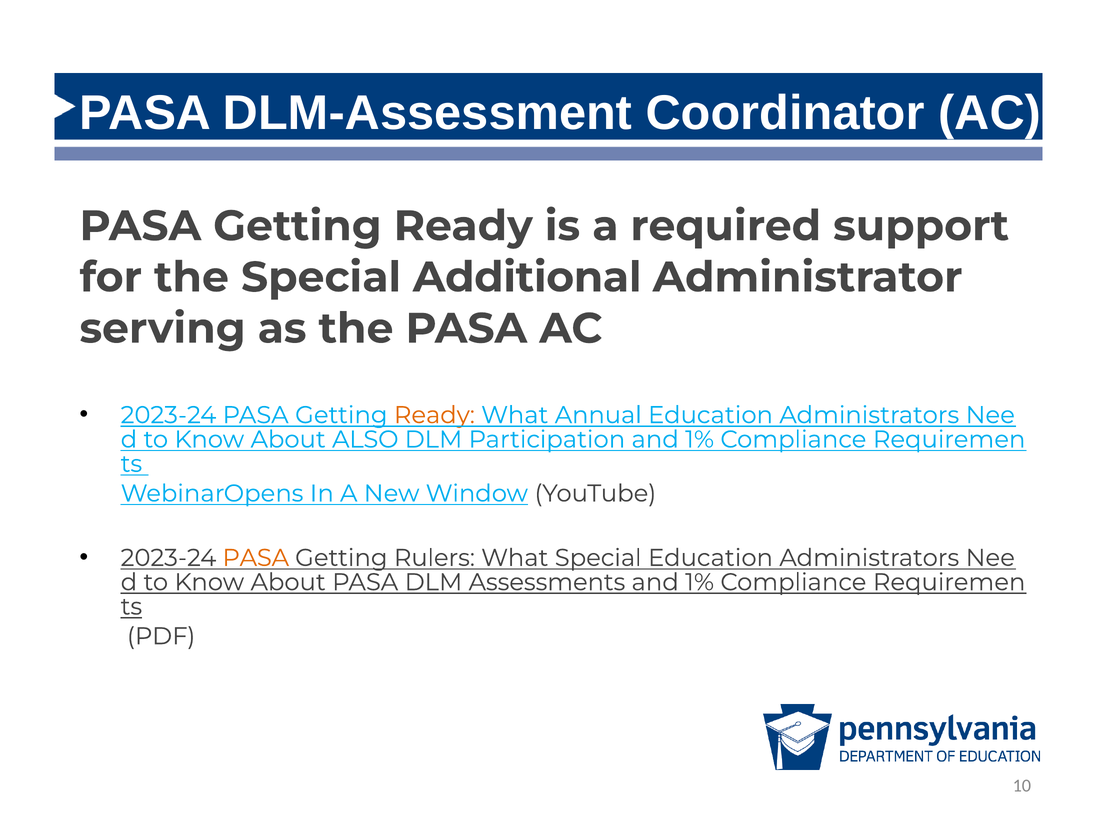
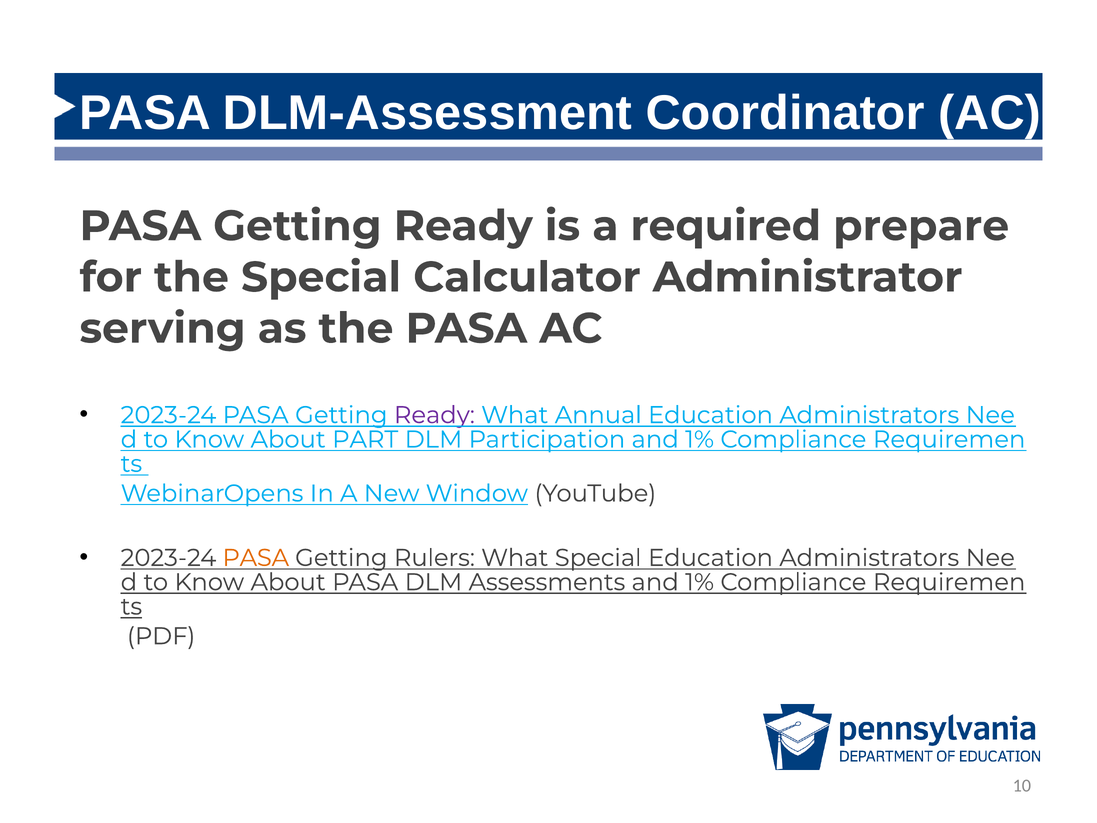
support: support -> prepare (921, 226)
Additional: Additional -> Calculator (527, 277)
Ready colour: orange -> purple (434, 415)
ALSO: ALSO -> PART (365, 439)
